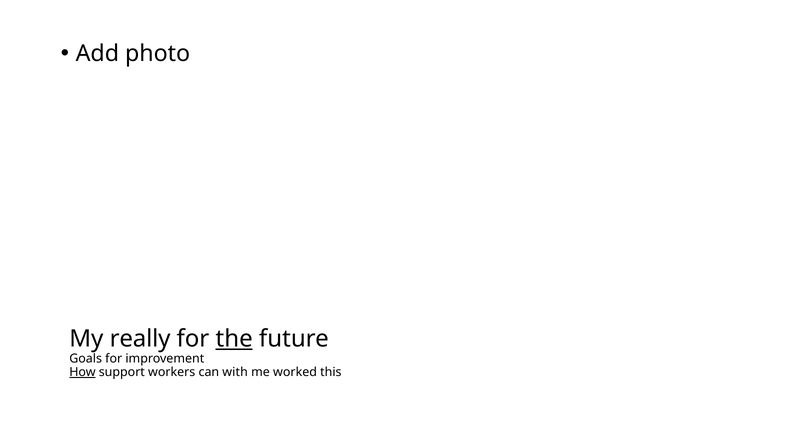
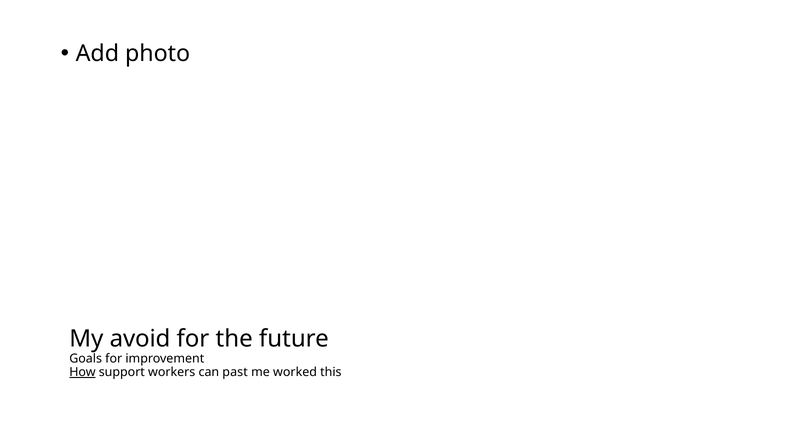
really: really -> avoid (140, 339)
the underline: present -> none (234, 339)
with: with -> past (235, 373)
